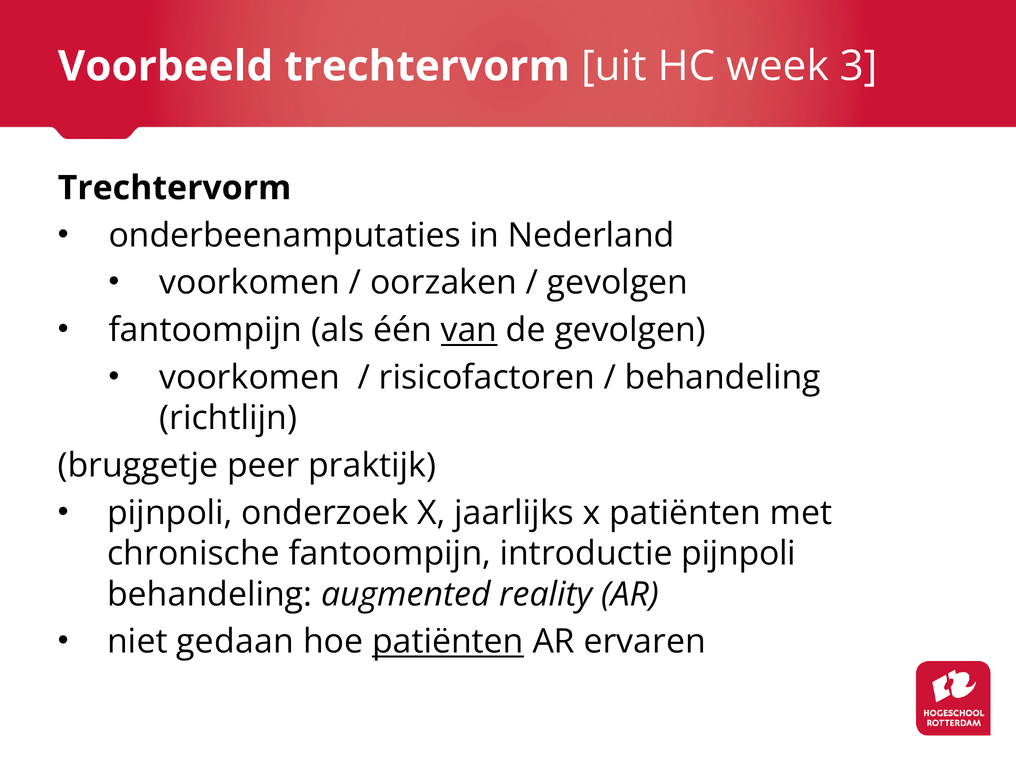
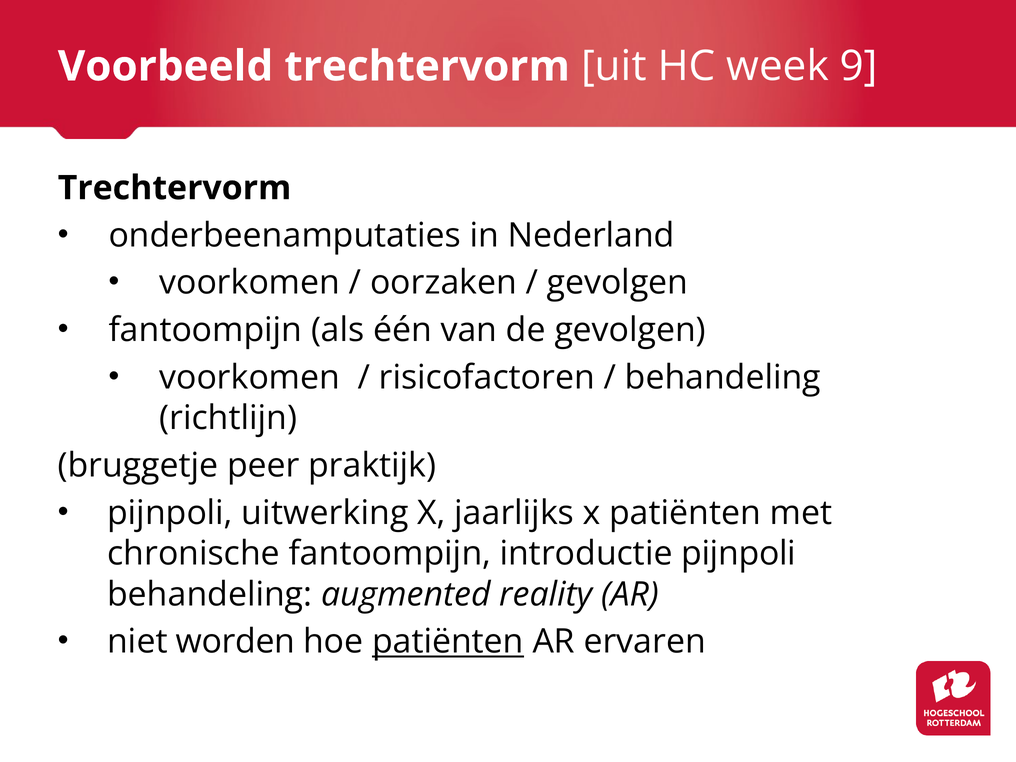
3: 3 -> 9 (859, 66)
van underline: present -> none (469, 330)
onderzoek: onderzoek -> uitwerking (325, 513)
gedaan: gedaan -> worden (236, 642)
